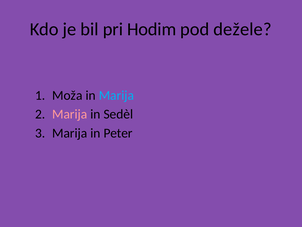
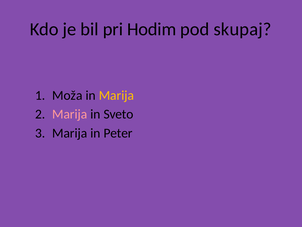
dežele: dežele -> skupaj (242, 29)
Marija colour: light blue -> yellow (116, 95)
Sedèl: Sedèl -> Sveto (118, 114)
